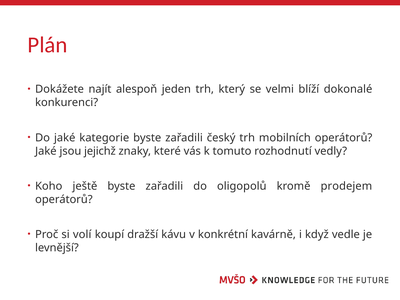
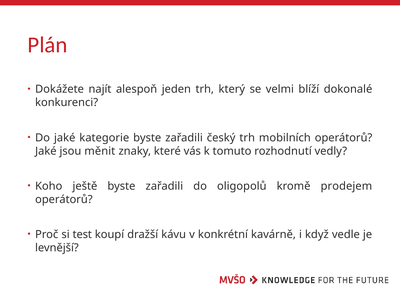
jejichž: jejichž -> měnit (100, 151)
volí: volí -> test (82, 234)
